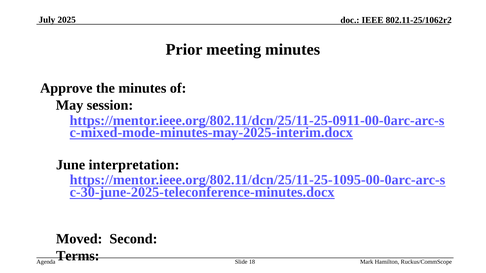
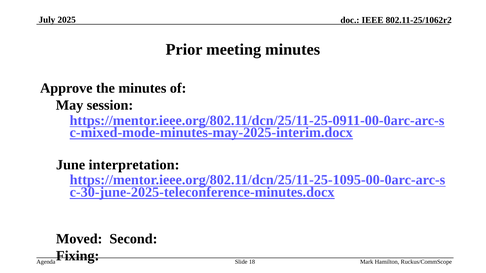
Terms: Terms -> Fixing (78, 256)
